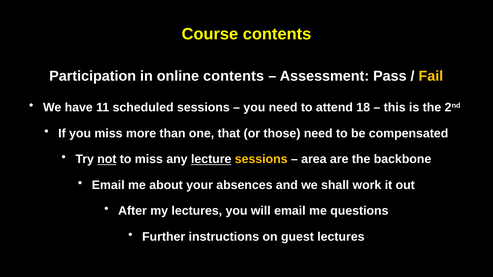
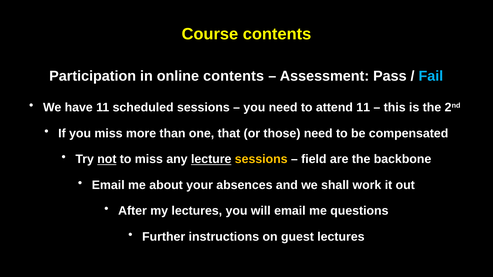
Fail colour: yellow -> light blue (431, 76)
attend 18: 18 -> 11 (363, 108)
area: area -> field (314, 159)
